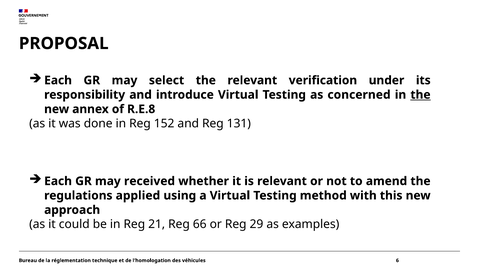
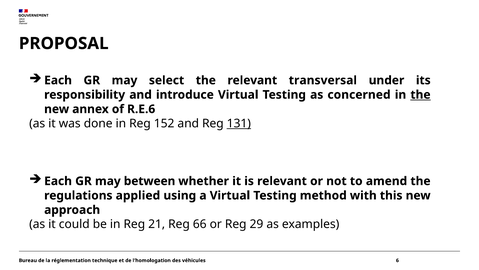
verification: verification -> transversal (323, 80)
R.E.8: R.E.8 -> R.E.6 (141, 109)
131 underline: none -> present (239, 123)
received: received -> between (150, 181)
